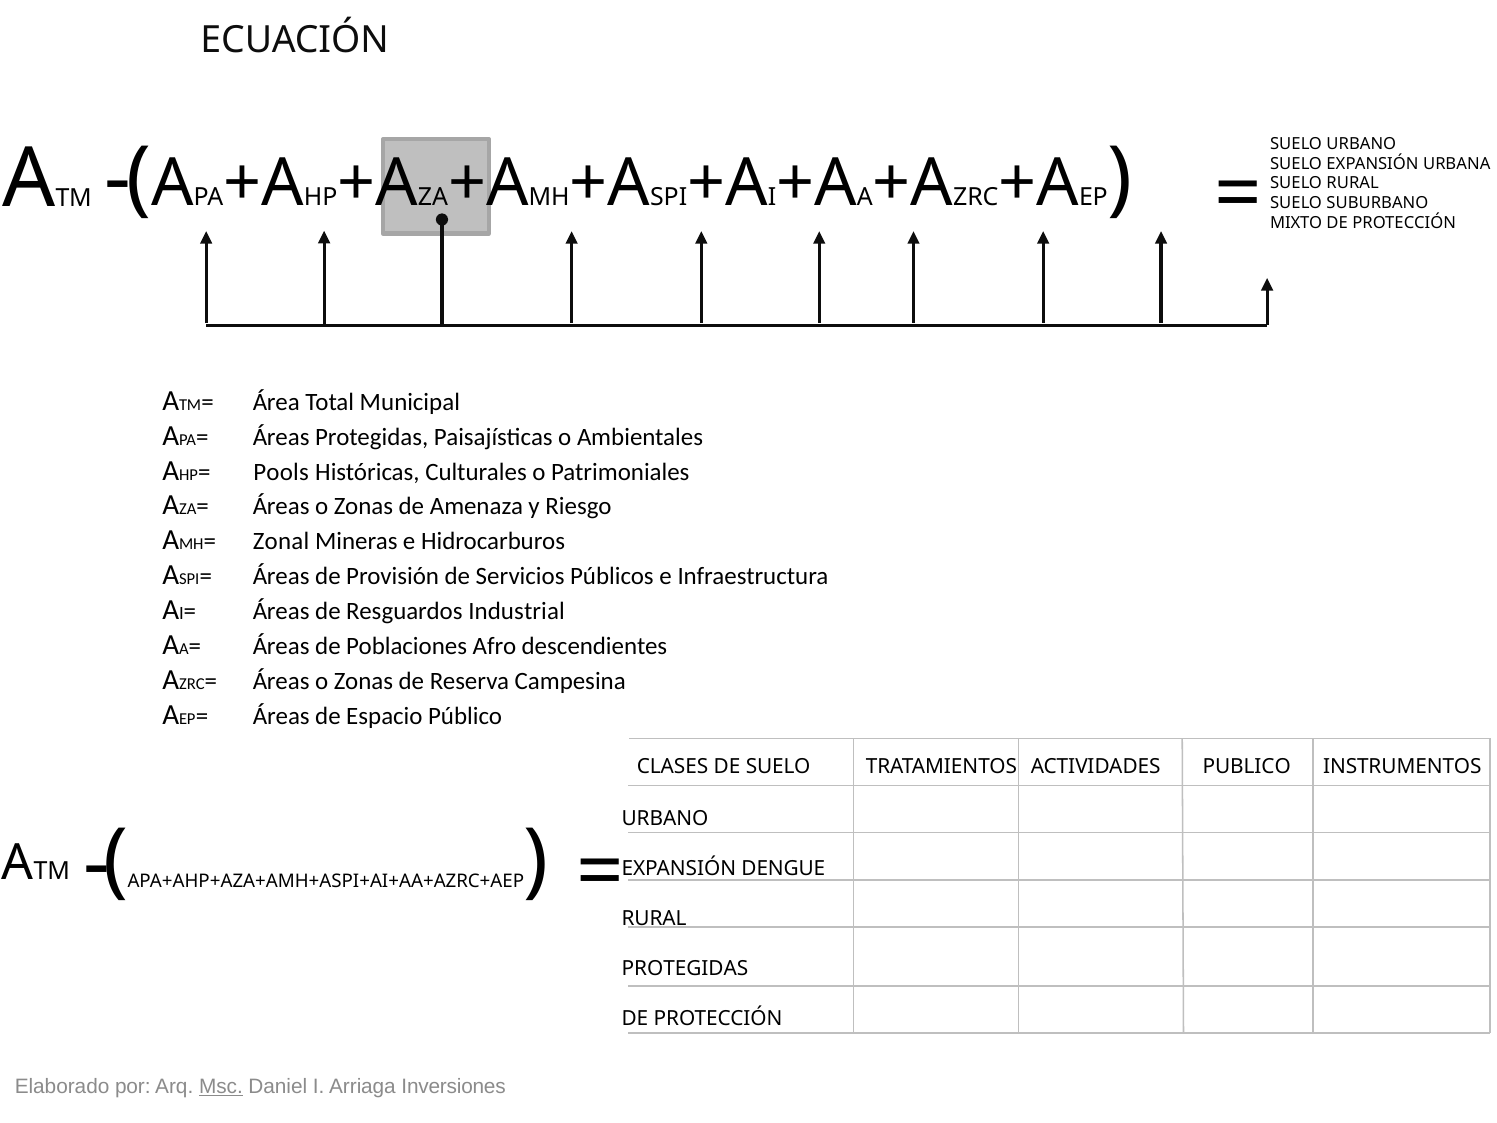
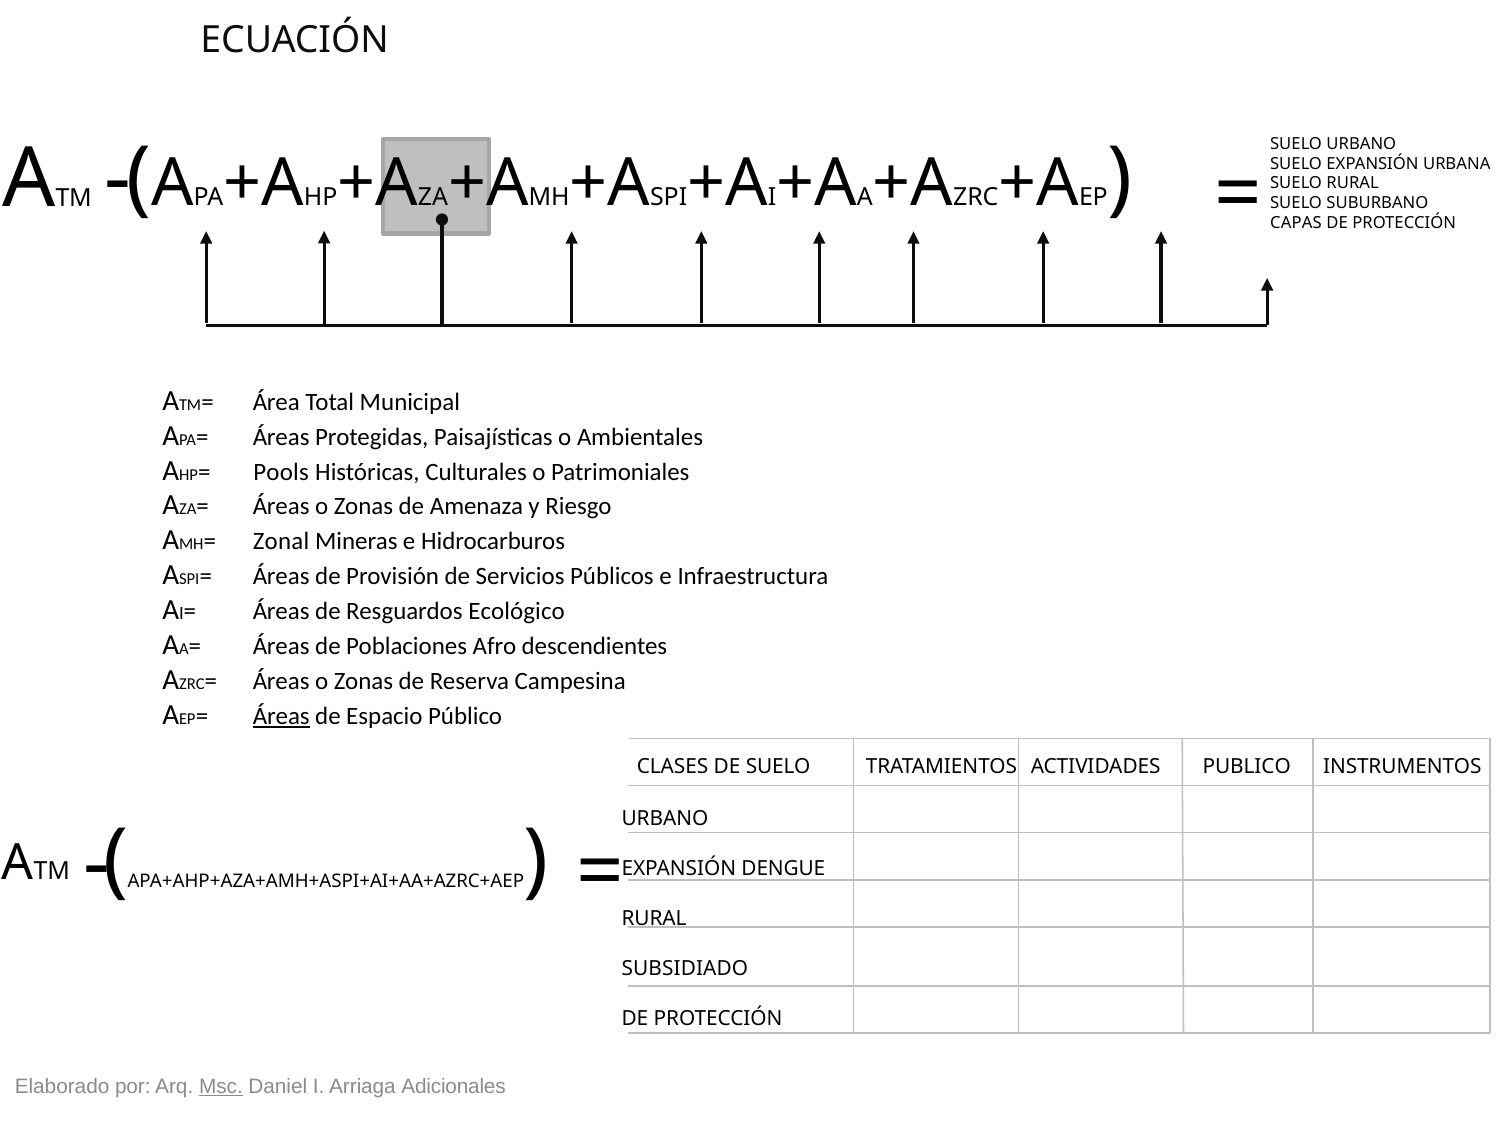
MIXTO: MIXTO -> CAPAS (1296, 223)
Industrial: Industrial -> Ecológico (517, 611)
Áreas underline: none -> present (281, 716)
PROTEGIDAS: PROTEGIDAS -> SUBSIDIADO (685, 969)
Inversiones: Inversiones -> Adicionales (454, 1086)
